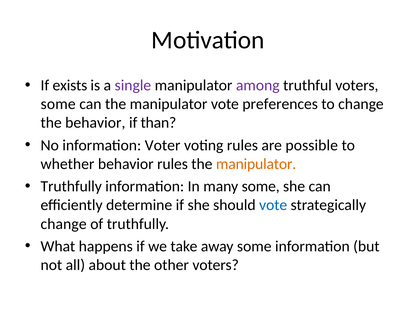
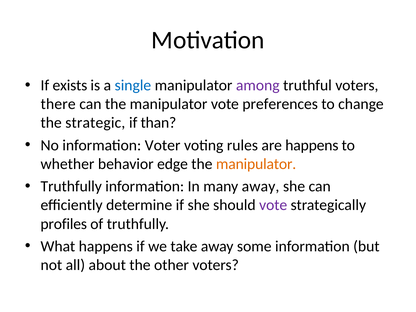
single colour: purple -> blue (133, 85)
some: some -> there (58, 104)
the behavior: behavior -> strategic (95, 123)
are possible: possible -> happens (312, 145)
behavior rules: rules -> edge (173, 164)
many some: some -> away (261, 186)
vote colour: blue -> purple (273, 205)
change: change -> profiles (64, 224)
